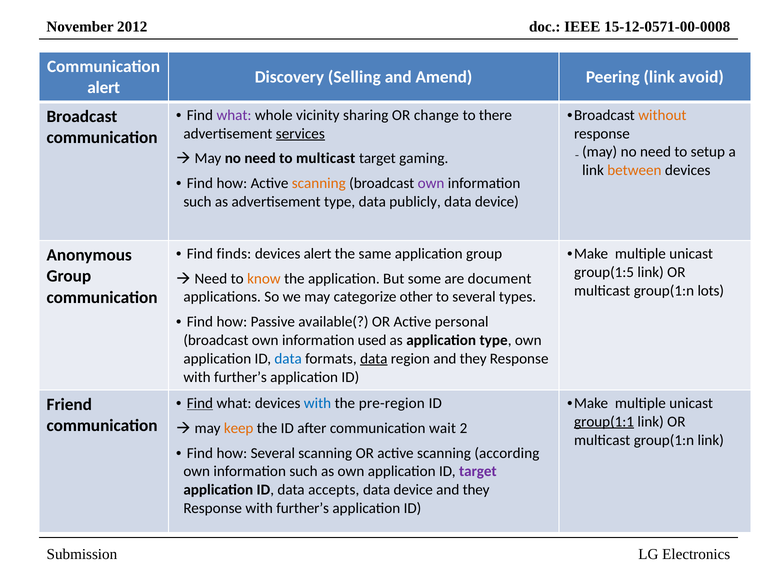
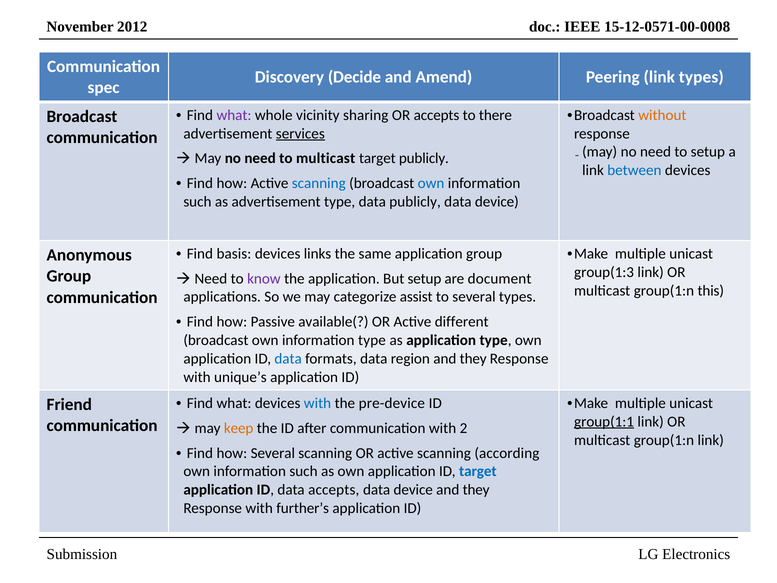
Selling: Selling -> Decide (355, 77)
link avoid: avoid -> types (701, 77)
alert: alert -> spec (104, 88)
OR change: change -> accepts (436, 115)
target gaming: gaming -> publicly (424, 158)
between colour: orange -> blue (634, 170)
scanning colour: orange -> blue (319, 183)
own colour: purple -> blue (431, 183)
finds: finds -> basis (234, 254)
devices alert: alert -> links (318, 254)
group(1:5: group(1:5 -> group(1:3 (604, 272)
know colour: orange -> purple (264, 278)
But some: some -> setup (424, 278)
lots: lots -> this (711, 290)
other: other -> assist (416, 297)
personal: personal -> different (462, 322)
information used: used -> type (372, 340)
data underline: present -> none (374, 359)
further’s: further’s -> unique’s (240, 377)
Find underline: present -> none (200, 403)
pre-region: pre-region -> pre-device (392, 403)
communication wait: wait -> with (443, 428)
target colour: purple -> blue (478, 471)
